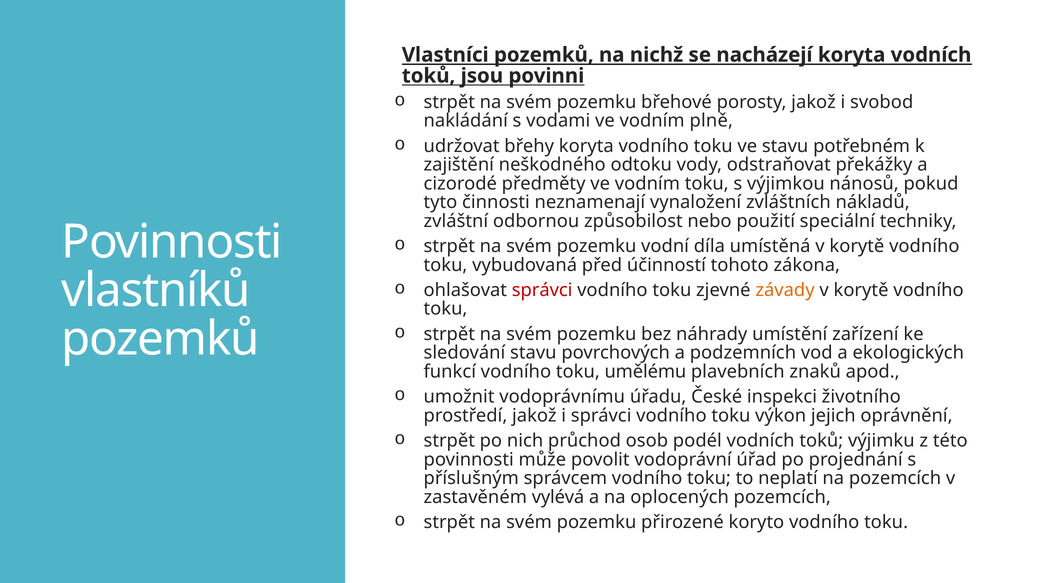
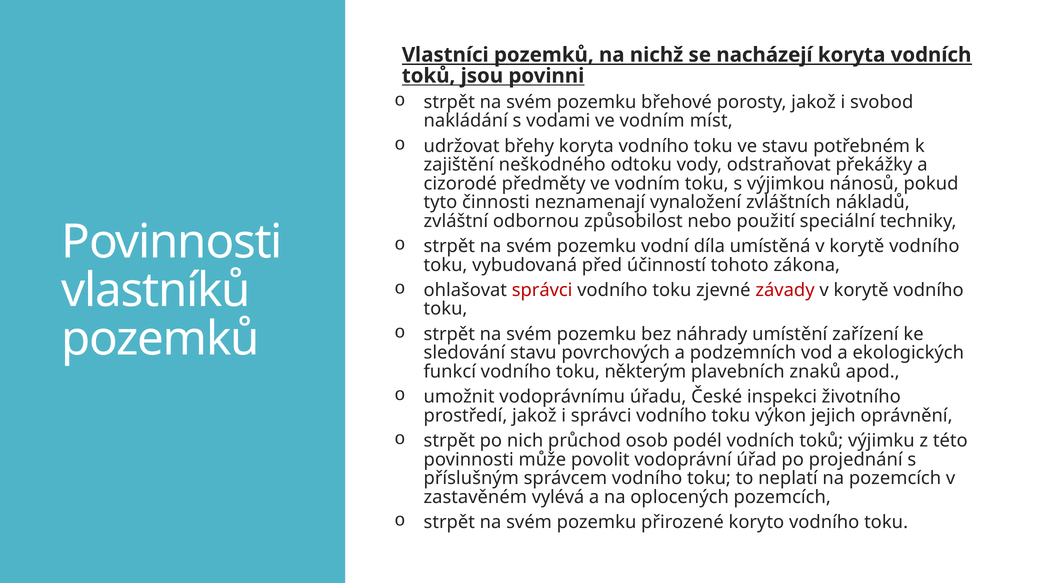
plně: plně -> míst (711, 121)
závady colour: orange -> red (785, 290)
umělému: umělému -> některým (645, 372)
